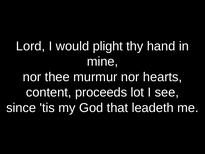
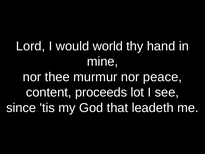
plight: plight -> world (108, 46)
hearts: hearts -> peace (162, 77)
